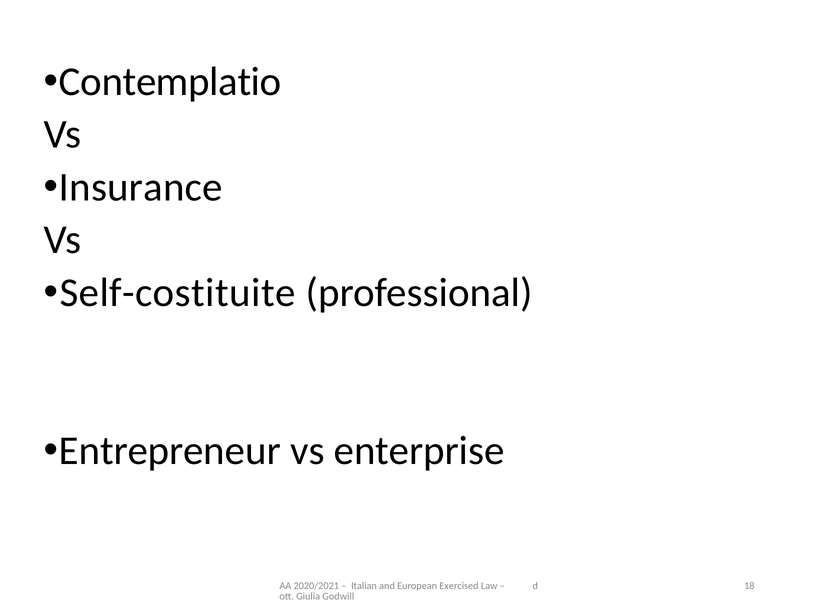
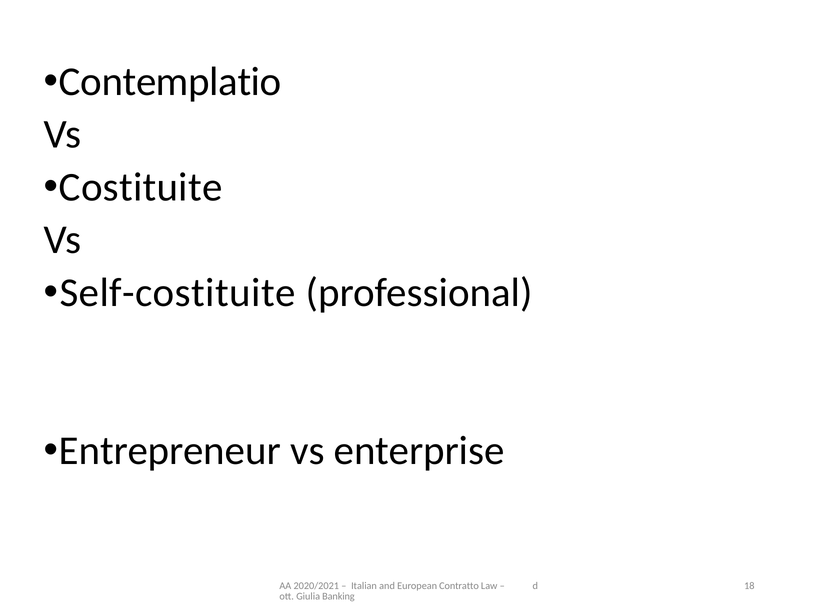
Insurance: Insurance -> Costituite (141, 187)
Exercised: Exercised -> Contratto (459, 586)
Godwill: Godwill -> Banking (338, 597)
